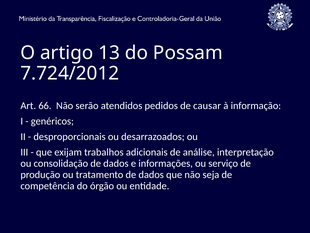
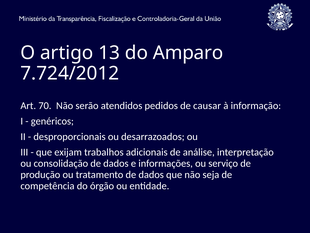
Possam: Possam -> Amparo (188, 53)
66: 66 -> 70 (45, 106)
